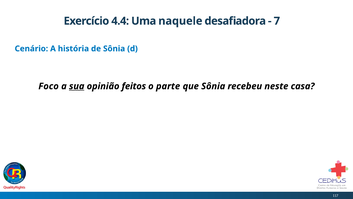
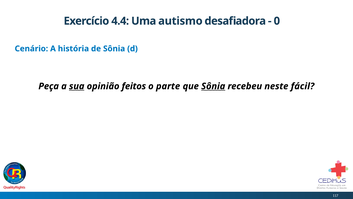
naquele: naquele -> autismo (180, 21)
7: 7 -> 0 (277, 21)
Foco: Foco -> Peça (49, 86)
Sônia underline: none -> present (213, 86)
casa: casa -> fácil (303, 86)
